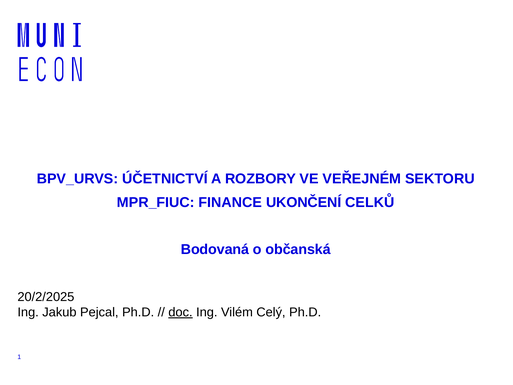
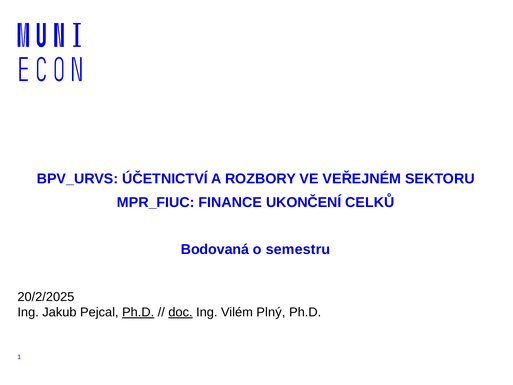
občanská: občanská -> semestru (298, 249)
Ph.D underline: none -> present (138, 312)
Celý: Celý -> Plný (271, 312)
